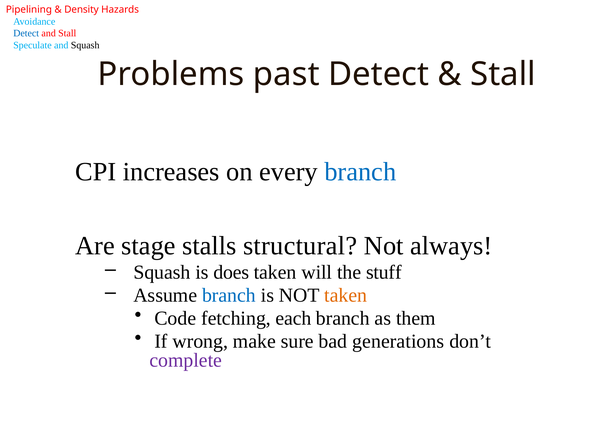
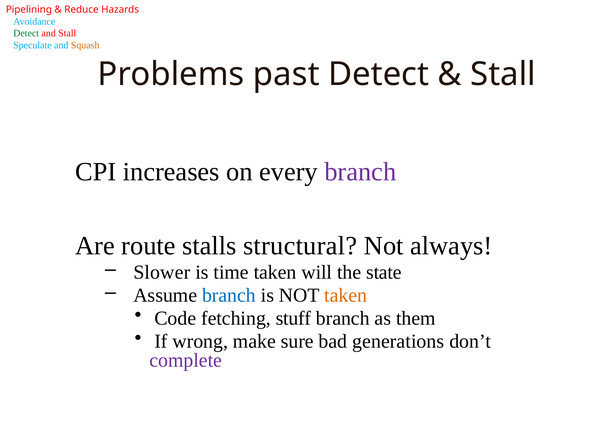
Density: Density -> Reduce (81, 10)
Detect colour: blue -> green (26, 33)
Squash colour: black -> orange (85, 45)
branch colour: blue -> purple (360, 171)
stage: stage -> route (148, 245)
Squash: Squash -> Slower (162, 272)
does: does -> time (231, 272)
stuff: stuff -> state (384, 272)
each: each -> stuff (293, 318)
